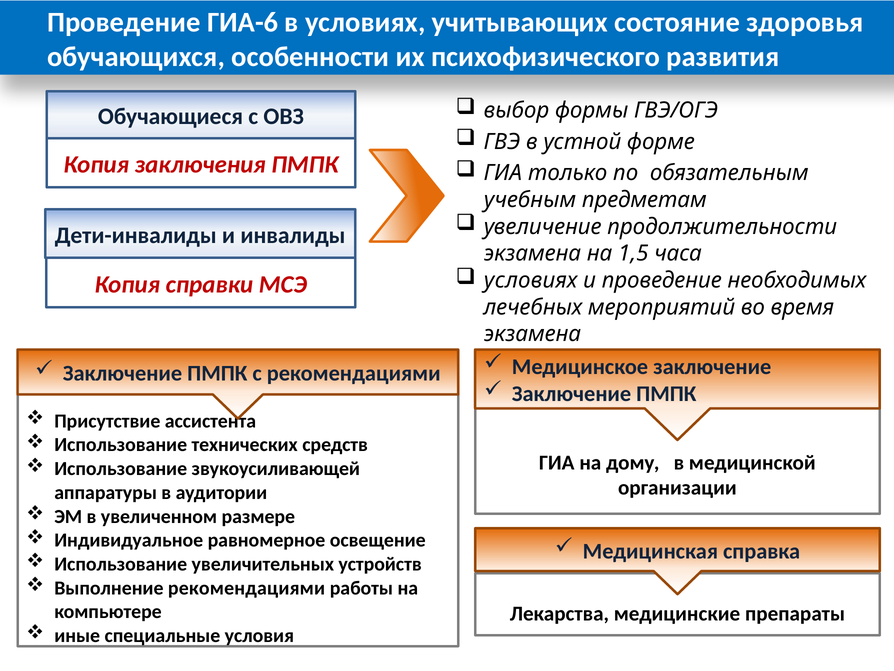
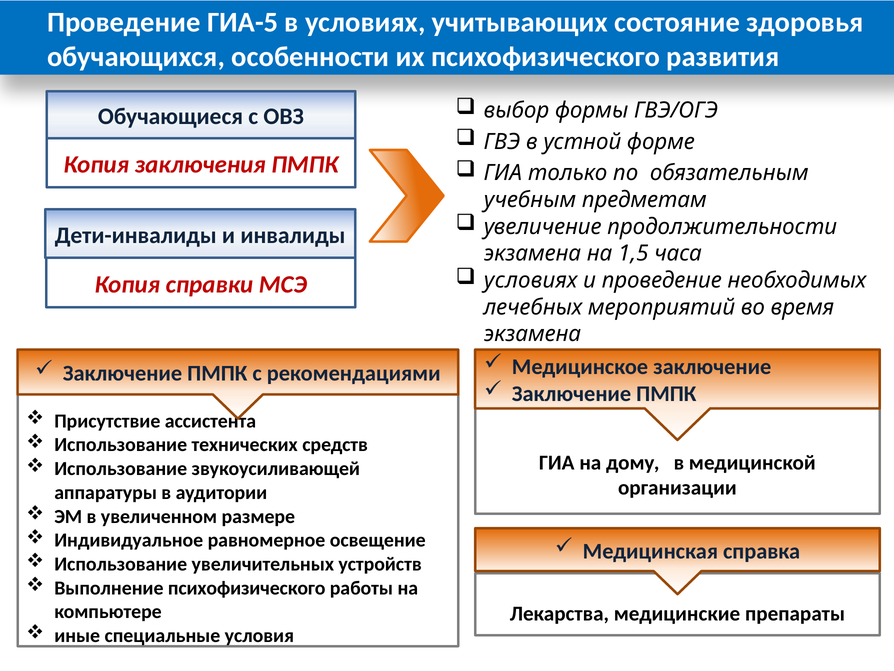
ГИА-6: ГИА-6 -> ГИА-5 (243, 23)
Выполнение рекомендациями: рекомендациями -> психофизического (247, 588)
